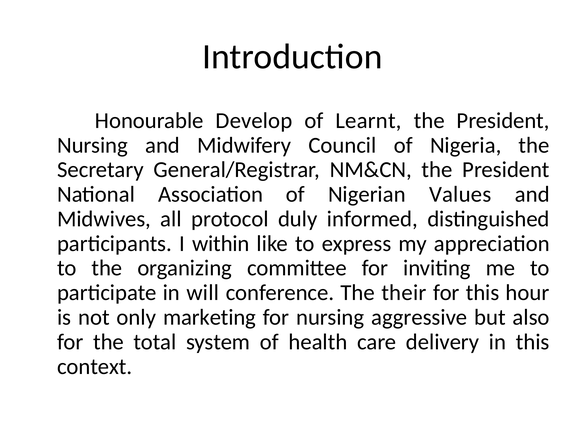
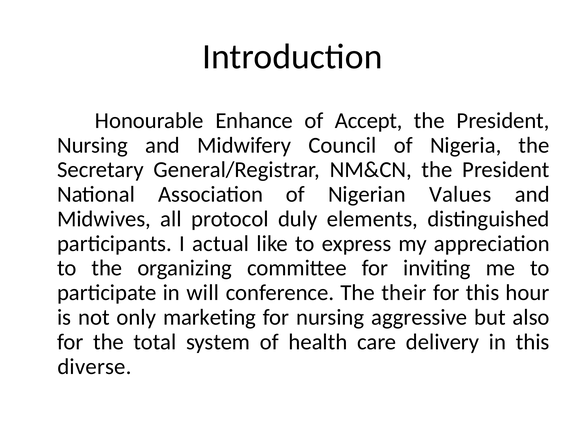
Develop: Develop -> Enhance (254, 121)
Learnt: Learnt -> Accept (369, 121)
informed: informed -> elements (372, 219)
within: within -> actual (221, 243)
context: context -> diverse (94, 366)
